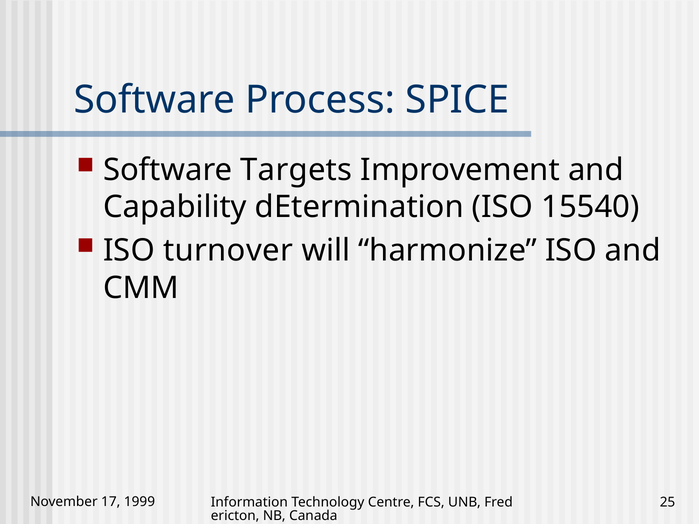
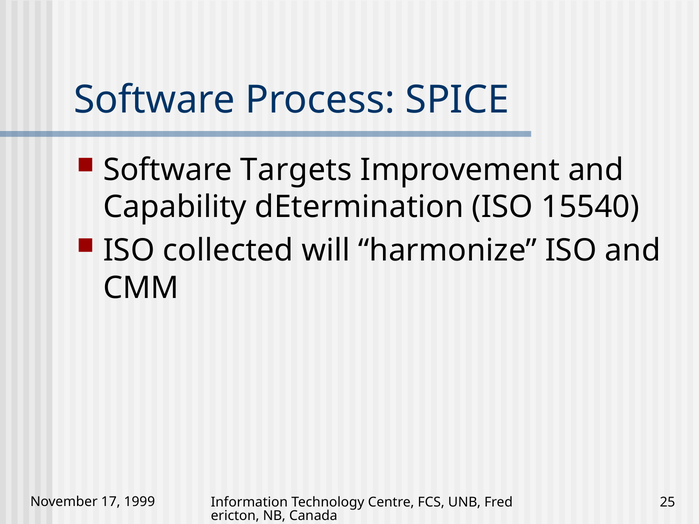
turnover: turnover -> collected (228, 251)
